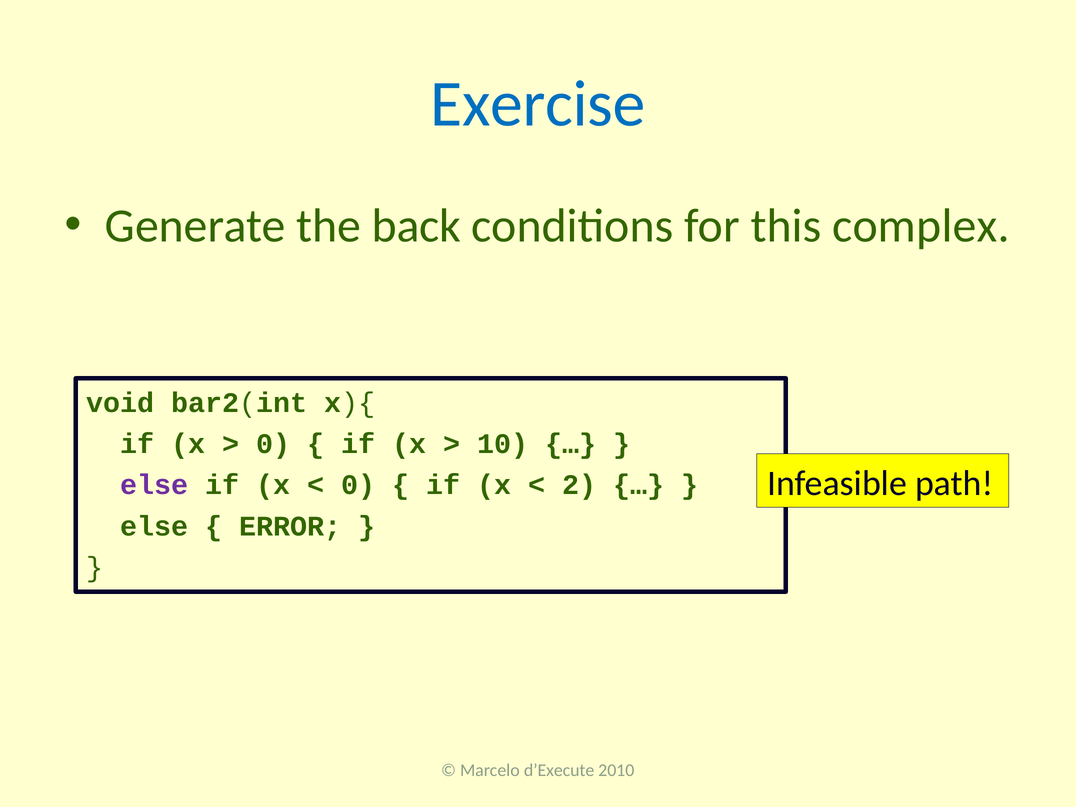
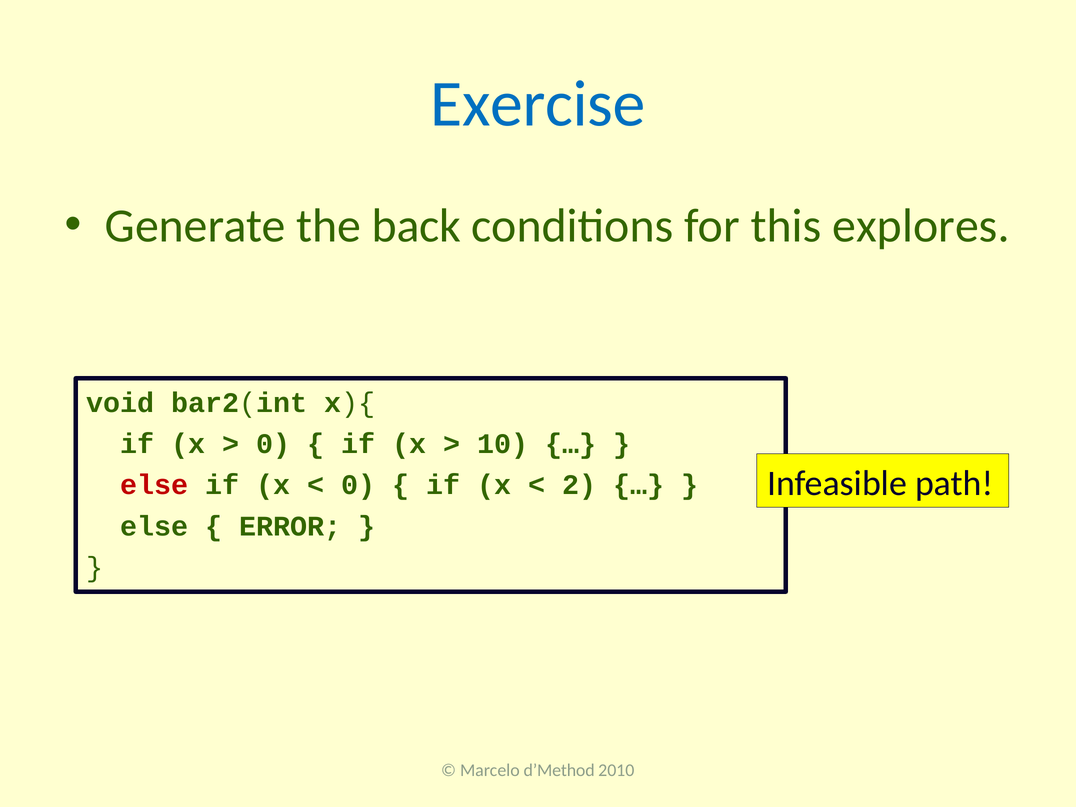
complex: complex -> explores (921, 226)
else colour: purple -> red (154, 485)
d’Execute: d’Execute -> d’Method (559, 771)
